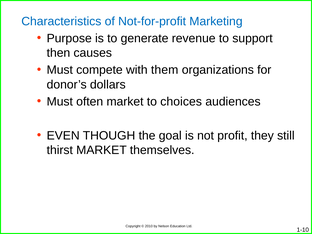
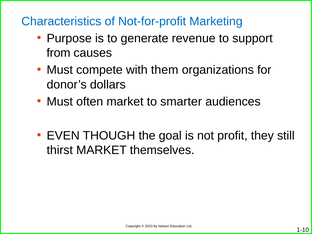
then: then -> from (59, 53)
choices: choices -> smarter (181, 102)
